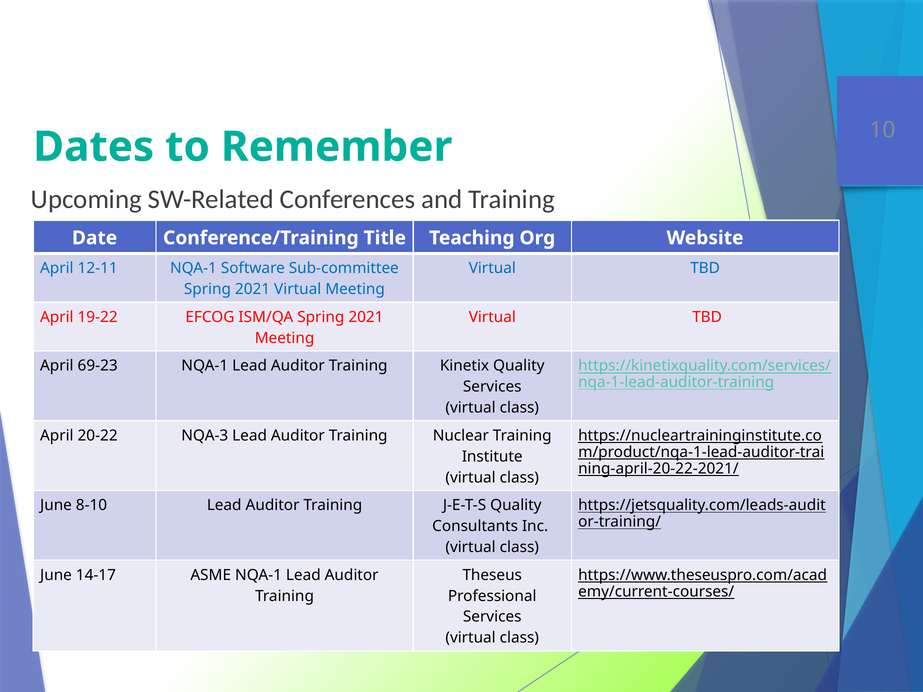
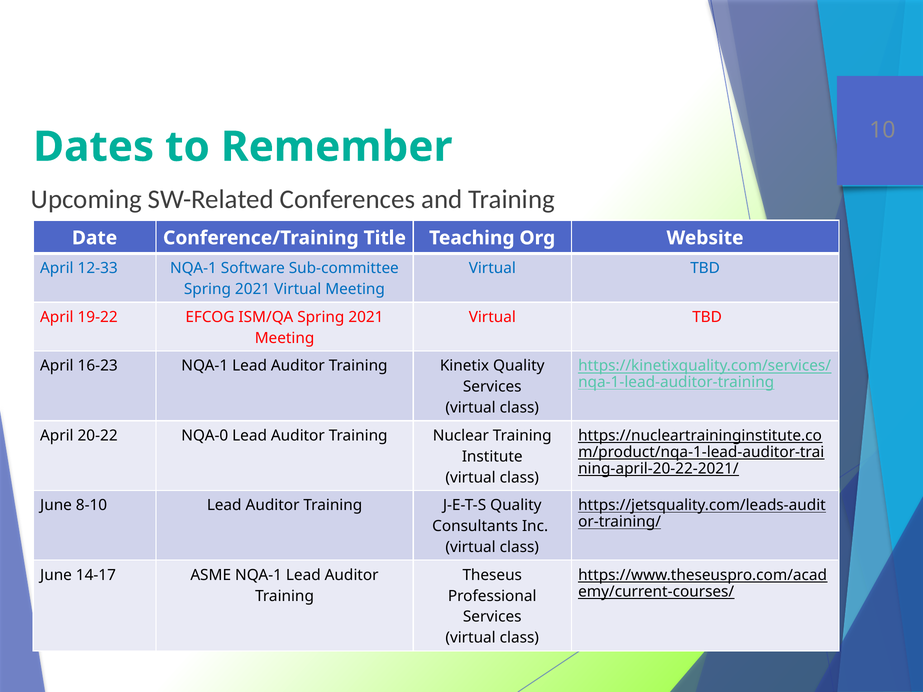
12-11: 12-11 -> 12-33 (98, 268)
69-23: 69-23 -> 16-23 (98, 366)
NQA-3: NQA-3 -> NQA-0 (205, 436)
